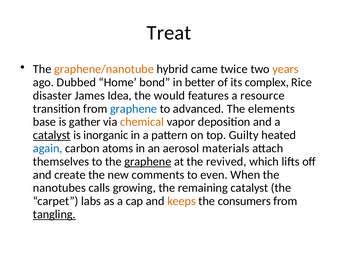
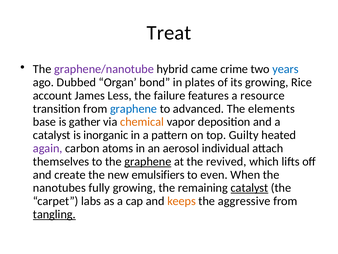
graphene/nanotube colour: orange -> purple (104, 69)
twice: twice -> crime (234, 69)
years colour: orange -> blue (286, 69)
Home: Home -> Organ (118, 82)
better: better -> plates (200, 82)
its complex: complex -> growing (267, 82)
disaster: disaster -> account (52, 95)
Idea: Idea -> Less (120, 95)
would: would -> failure (170, 95)
catalyst underline: present -> none (52, 135)
again colour: blue -> purple (48, 148)
materials: materials -> individual (226, 148)
comments: comments -> emulsifiers (158, 174)
calls: calls -> fully (99, 188)
catalyst underline: none -> present (249, 188)
consumers: consumers -> aggressive (244, 201)
